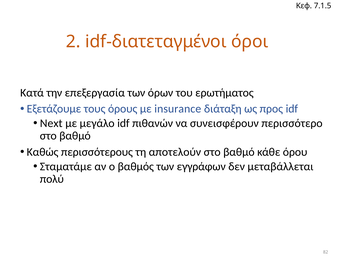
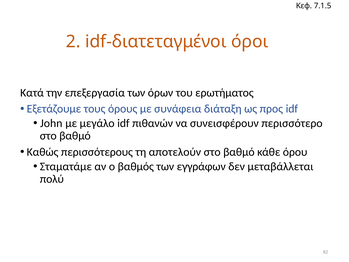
insurance: insurance -> συνάφεια (178, 109)
Next: Next -> John (51, 123)
